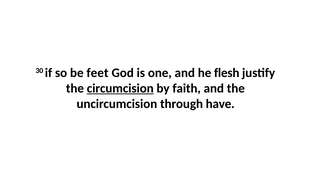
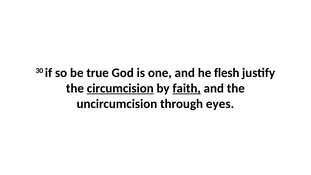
feet: feet -> true (98, 73)
faith underline: none -> present (187, 88)
have: have -> eyes (220, 104)
